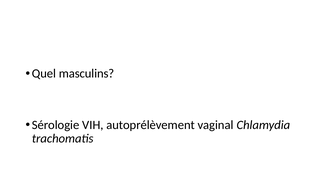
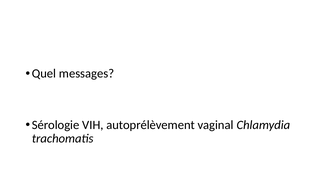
masculins: masculins -> messages (87, 74)
